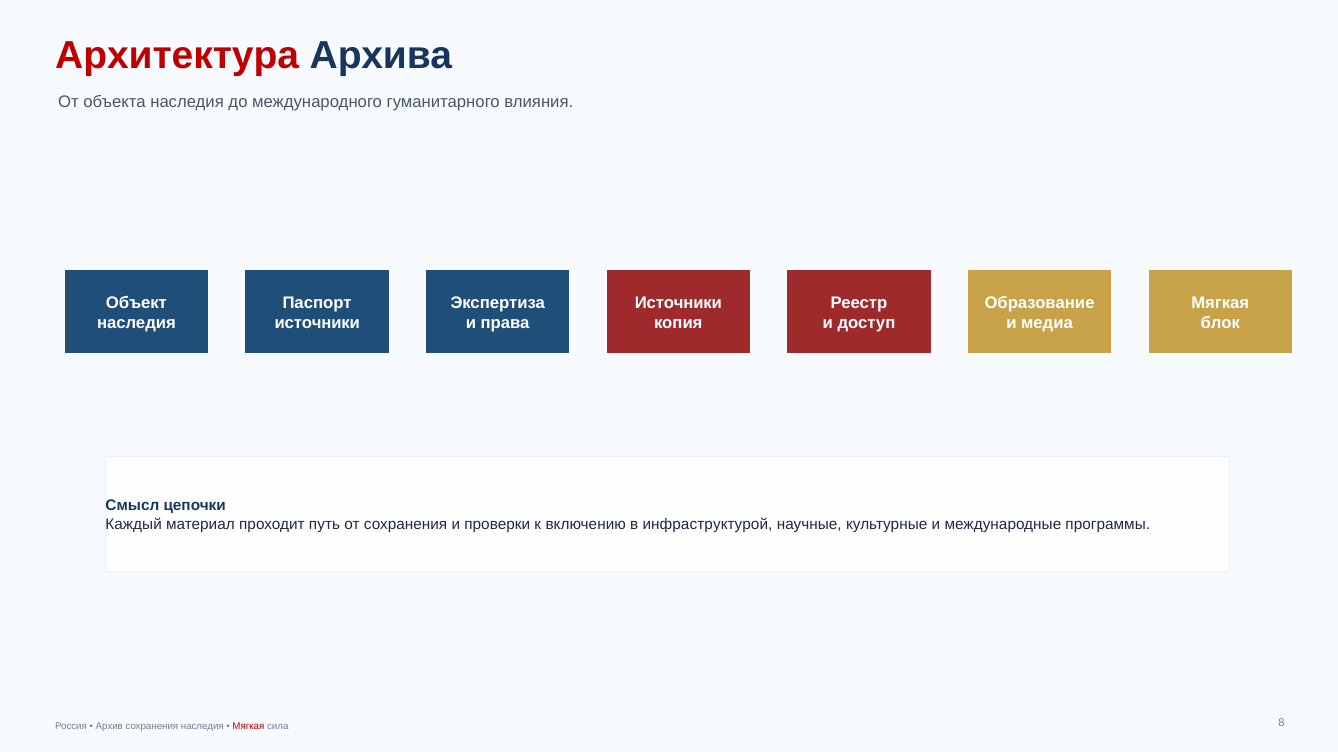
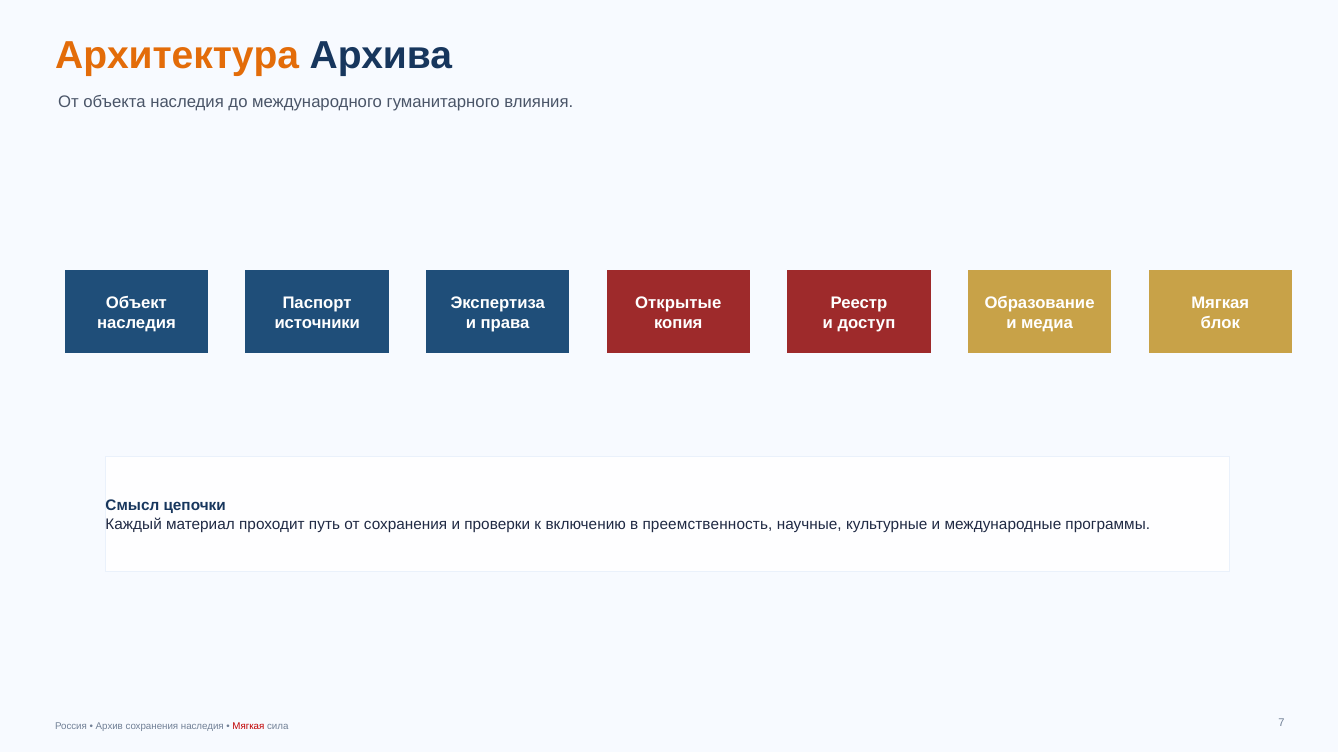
Архитектура colour: red -> orange (177, 55)
Источники: Источники -> Открытые (678, 303)
инфраструктурой: инфраструктурой -> преемственность (707, 525)
8: 8 -> 7 (1281, 723)
